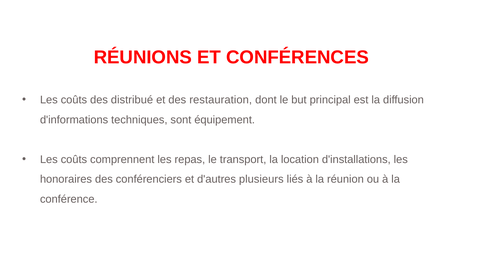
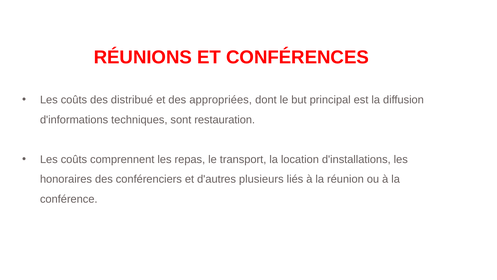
restauration: restauration -> appropriées (221, 100)
équipement: équipement -> restauration (225, 120)
